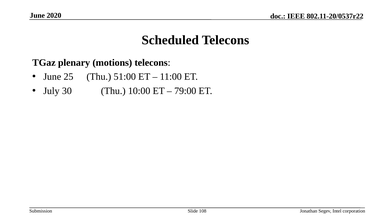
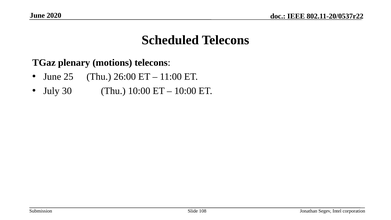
51:00: 51:00 -> 26:00 (125, 77)
79:00: 79:00 -> 10:00 (185, 91)
